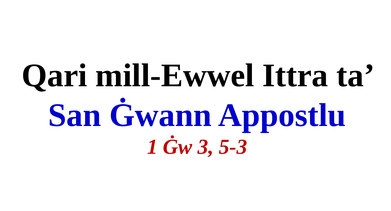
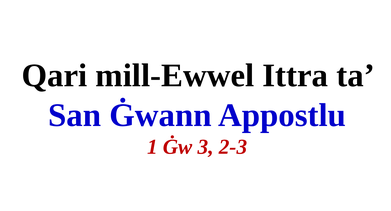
5-3: 5-3 -> 2-3 (233, 147)
